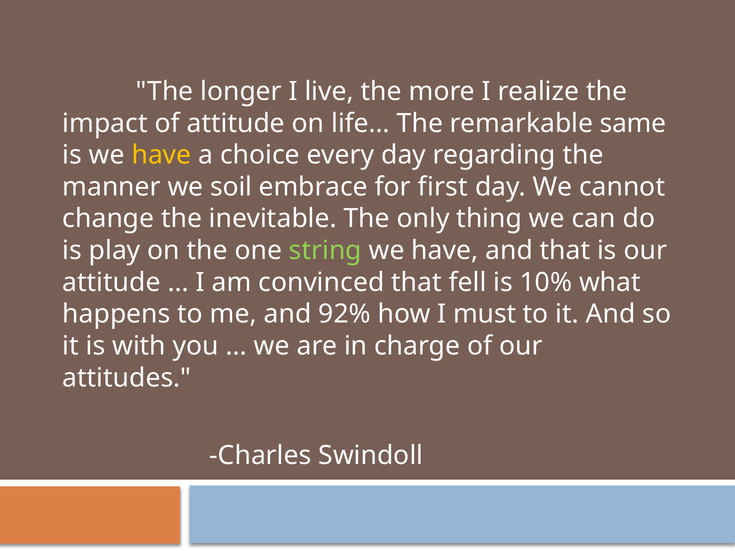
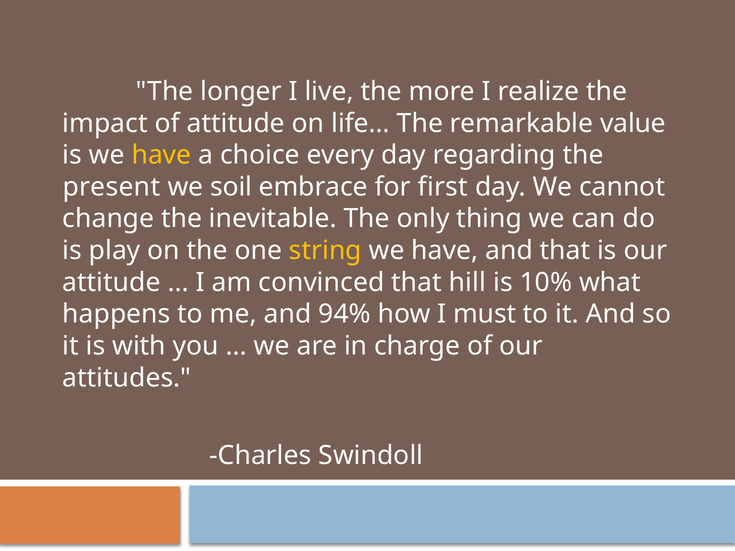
same: same -> value (633, 123)
manner: manner -> present (111, 187)
string colour: light green -> yellow (325, 251)
fell: fell -> hill (467, 282)
92%: 92% -> 94% (345, 314)
